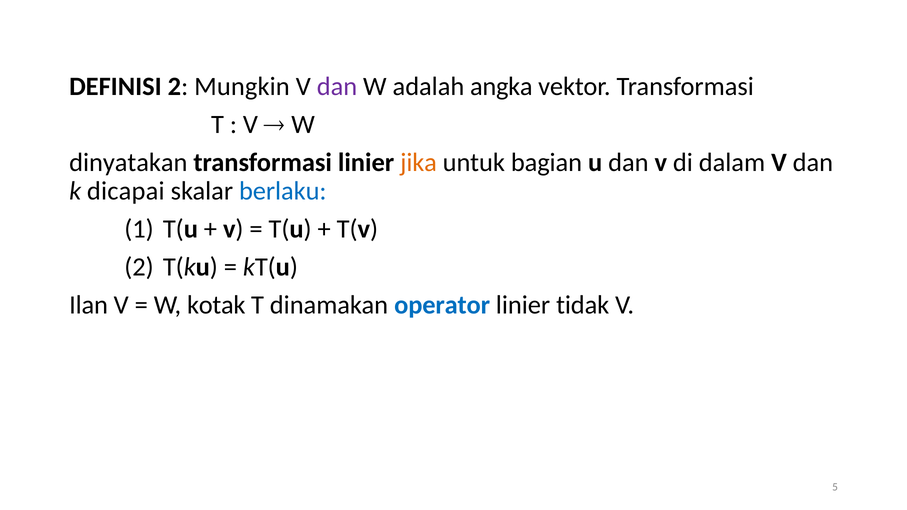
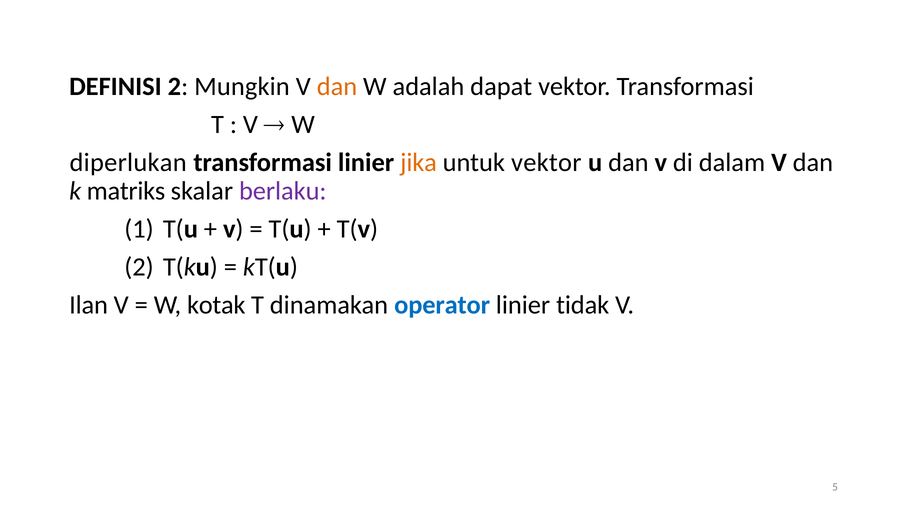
dan colour: purple -> orange (337, 86)
angka: angka -> dapat (501, 86)
dinyatakan: dinyatakan -> diperlukan (128, 162)
untuk bagian: bagian -> vektor (546, 162)
dicapai: dicapai -> matriks (126, 191)
berlaku colour: blue -> purple (283, 191)
